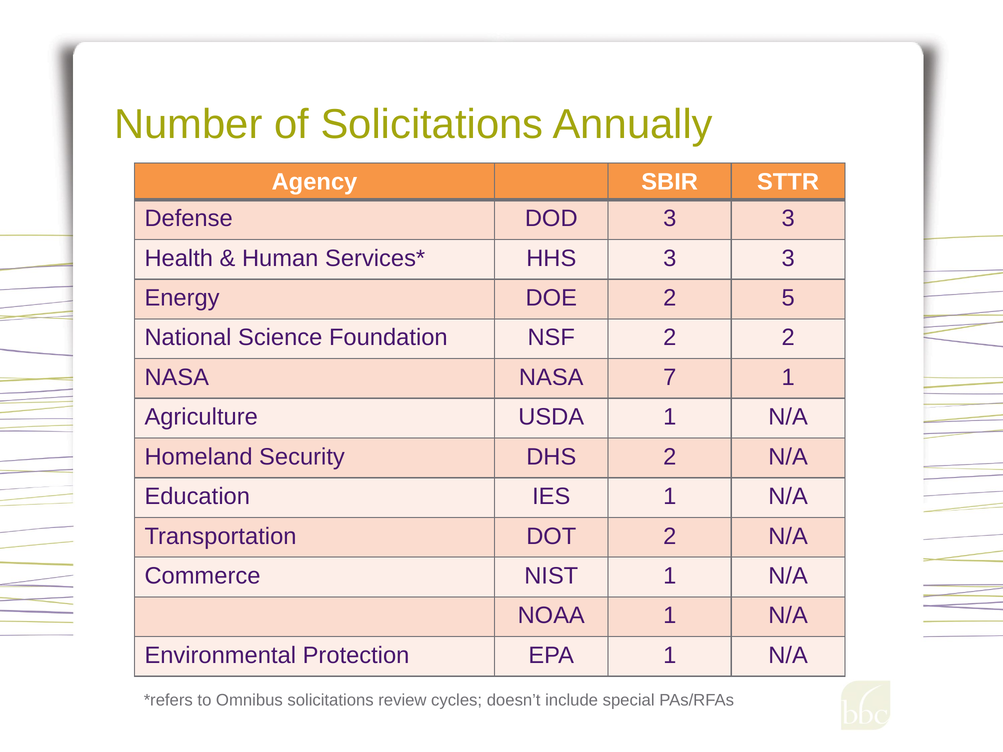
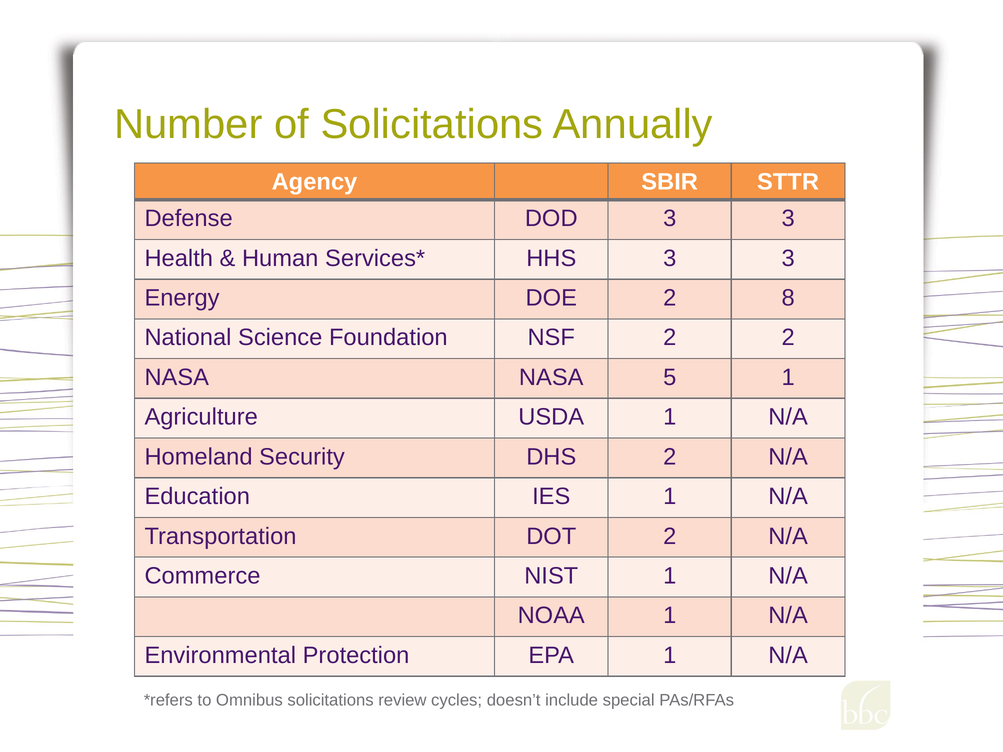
5: 5 -> 8 (788, 298)
7: 7 -> 5 (670, 377)
